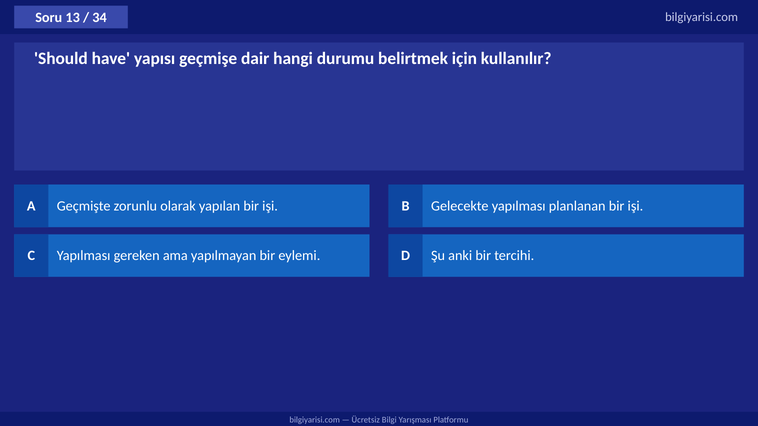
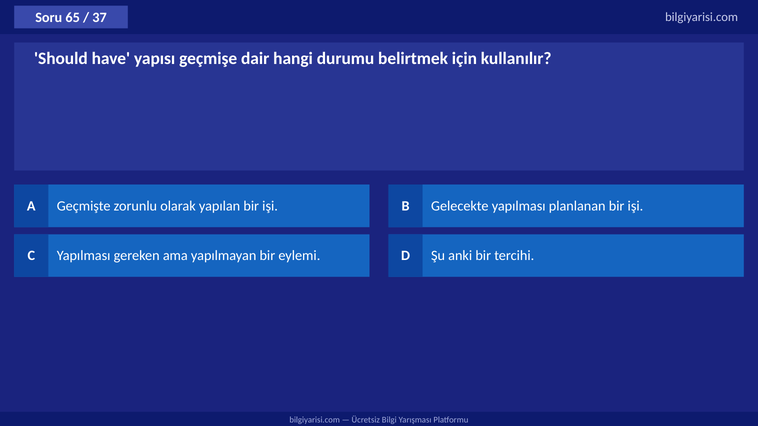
13: 13 -> 65 (73, 17)
34: 34 -> 37 (100, 17)
